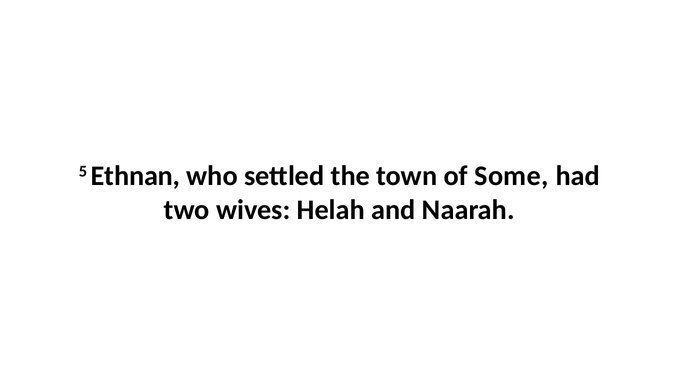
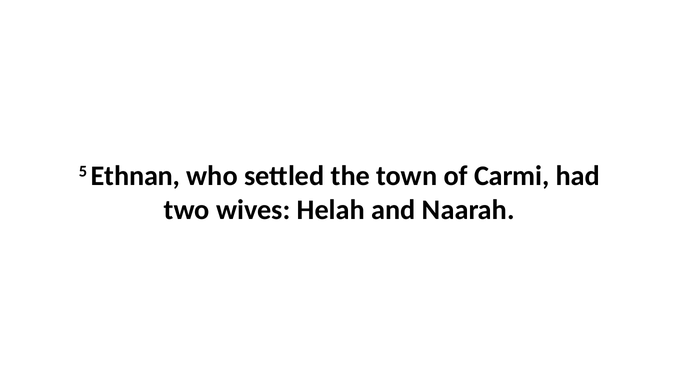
Some: Some -> Carmi (512, 176)
